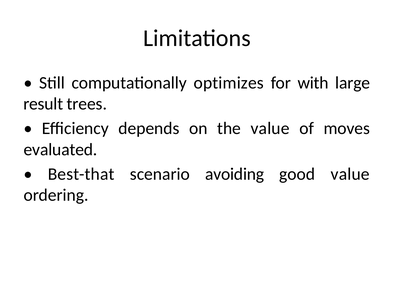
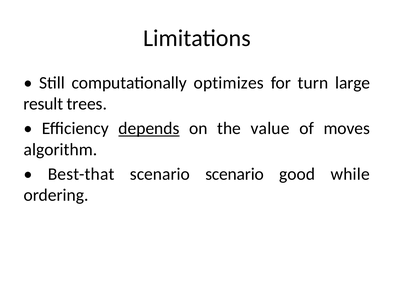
with: with -> turn (313, 83)
depends underline: none -> present (149, 128)
evaluated: evaluated -> algorithm (60, 149)
scenario avoiding: avoiding -> scenario (235, 174)
good value: value -> while (350, 174)
